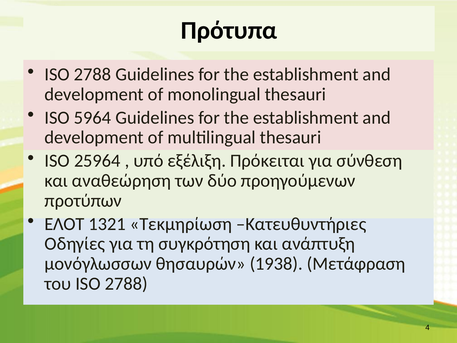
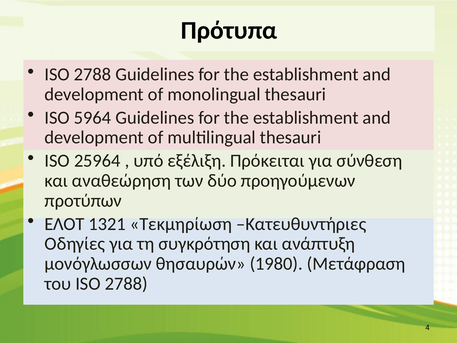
1938: 1938 -> 1980 (276, 264)
